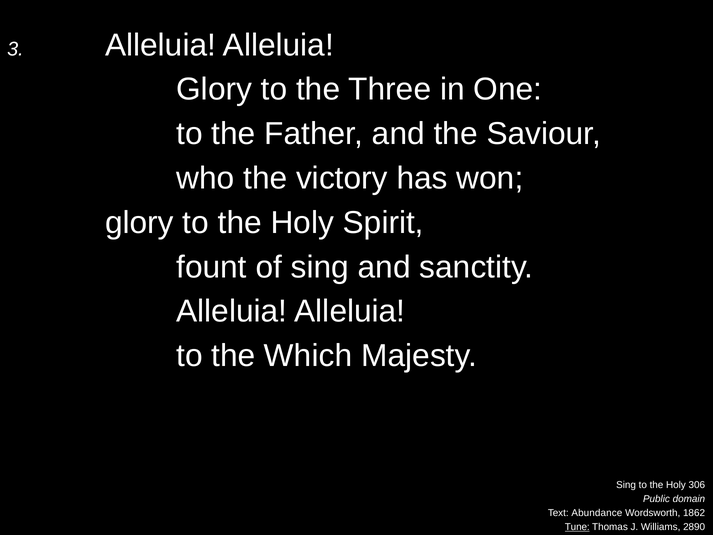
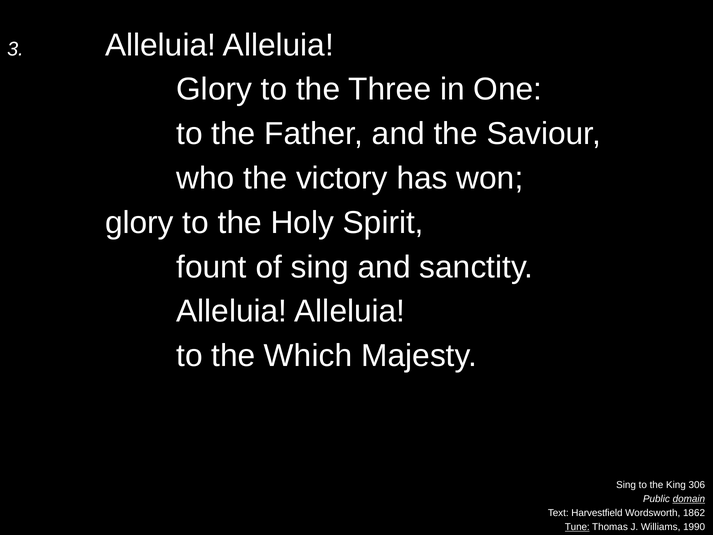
Sing to the Holy: Holy -> King (676, 485)
domain underline: none -> present (689, 499)
Abundance: Abundance -> Harvestfield (597, 513)
2890: 2890 -> 1990 (694, 527)
